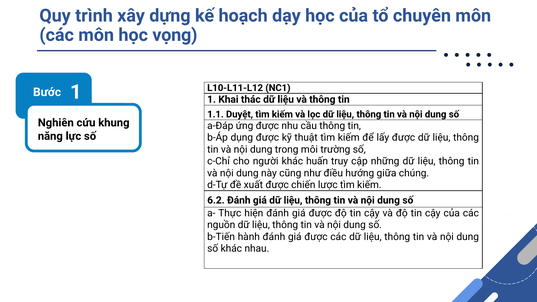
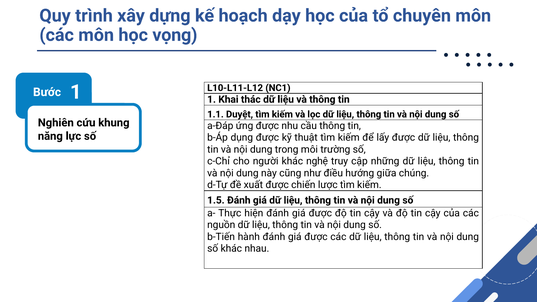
huấn: huấn -> nghệ (317, 161)
6.2: 6.2 -> 1.5 (216, 200)
